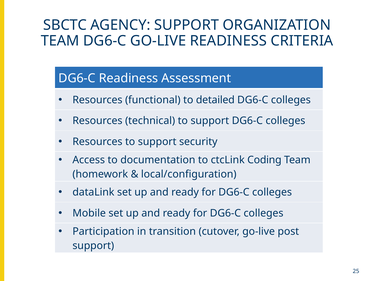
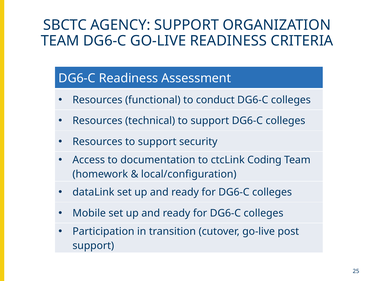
detailed: detailed -> conduct (215, 100)
